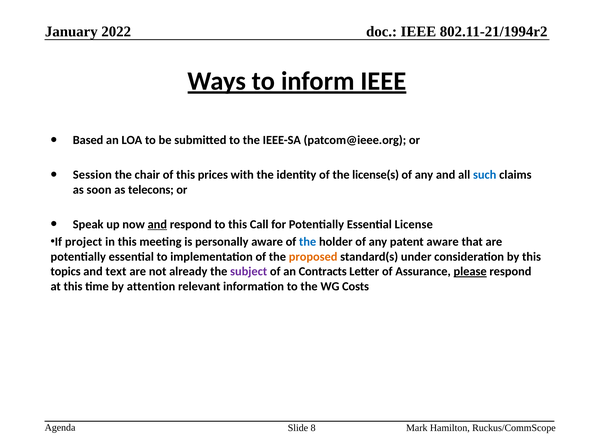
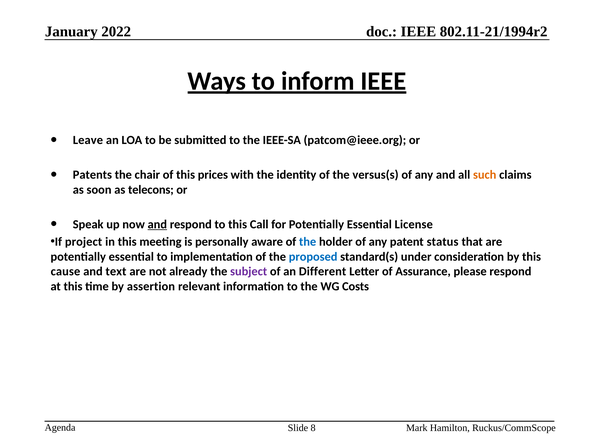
Based: Based -> Leave (88, 140)
Session: Session -> Patents (92, 175)
license(s: license(s -> versus(s (376, 175)
such colour: blue -> orange (485, 175)
patent aware: aware -> status (443, 241)
proposed colour: orange -> blue (313, 256)
topics: topics -> cause (65, 271)
Contracts: Contracts -> Different (323, 271)
please underline: present -> none (470, 271)
attention: attention -> assertion (151, 286)
